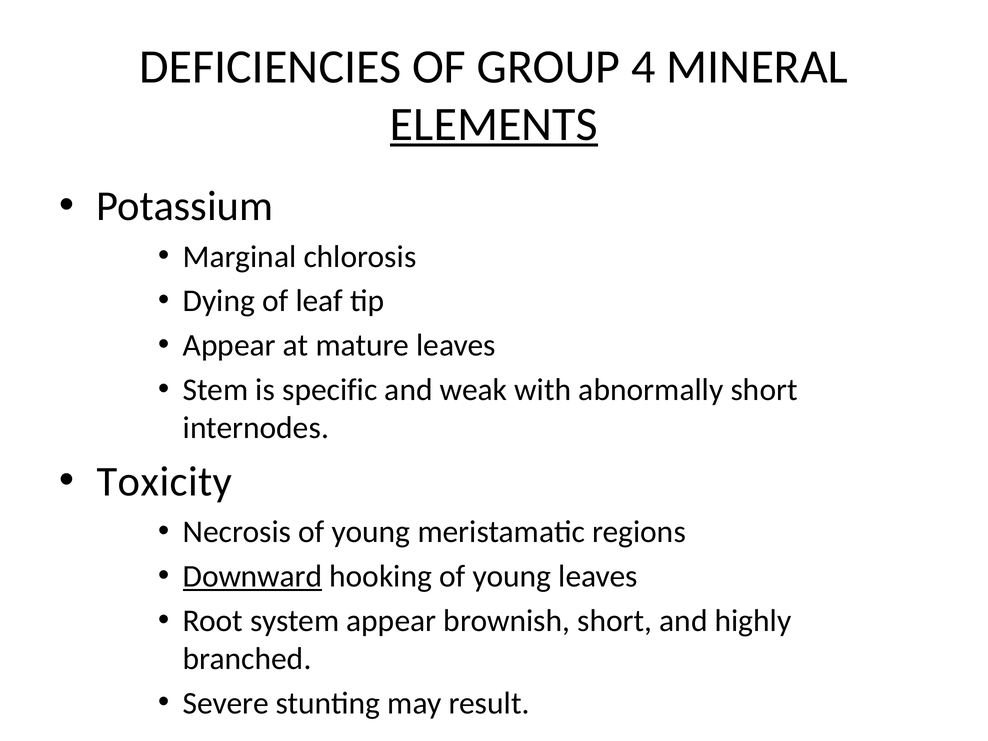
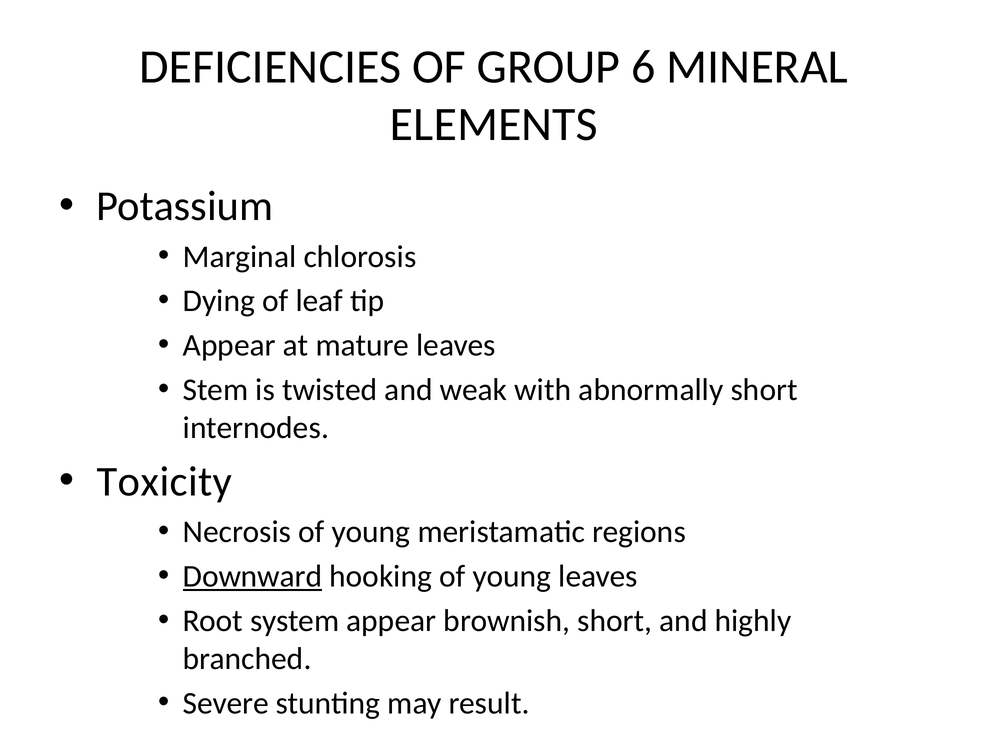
4: 4 -> 6 (643, 67)
ELEMENTS underline: present -> none (494, 124)
specific: specific -> twisted (330, 390)
